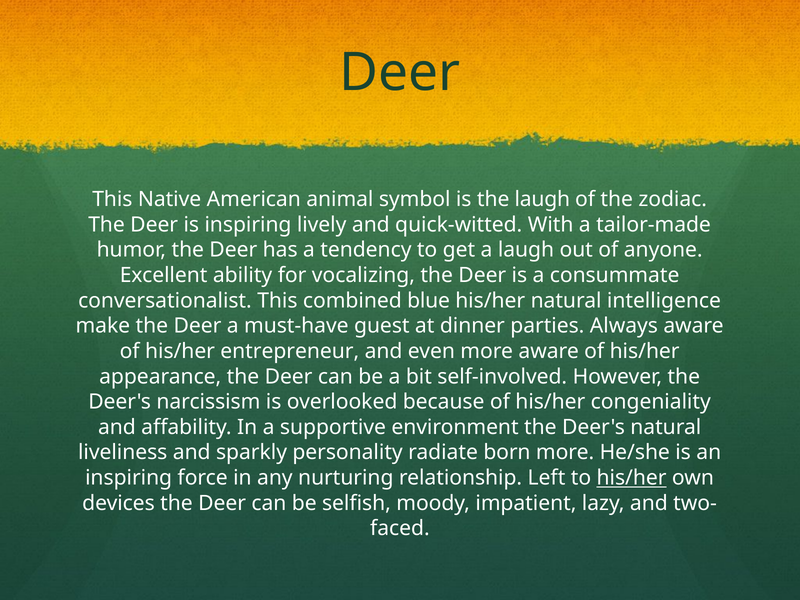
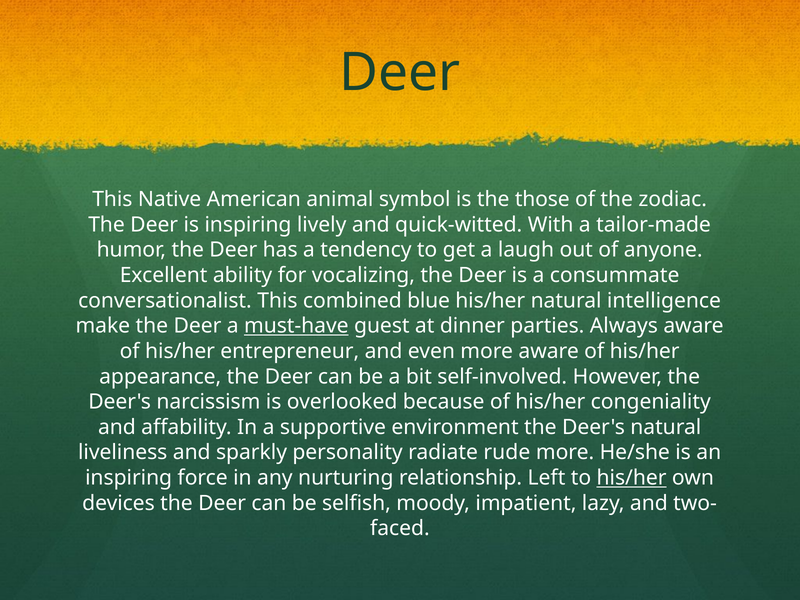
the laugh: laugh -> those (542, 199)
must-have underline: none -> present (296, 326)
born: born -> rude (507, 453)
